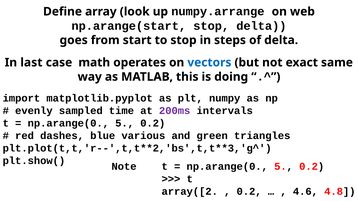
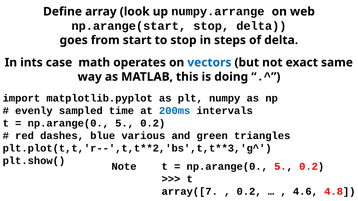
last: last -> ints (31, 63)
200ms colour: purple -> blue (175, 111)
array([2: array([2 -> array([7 (190, 192)
